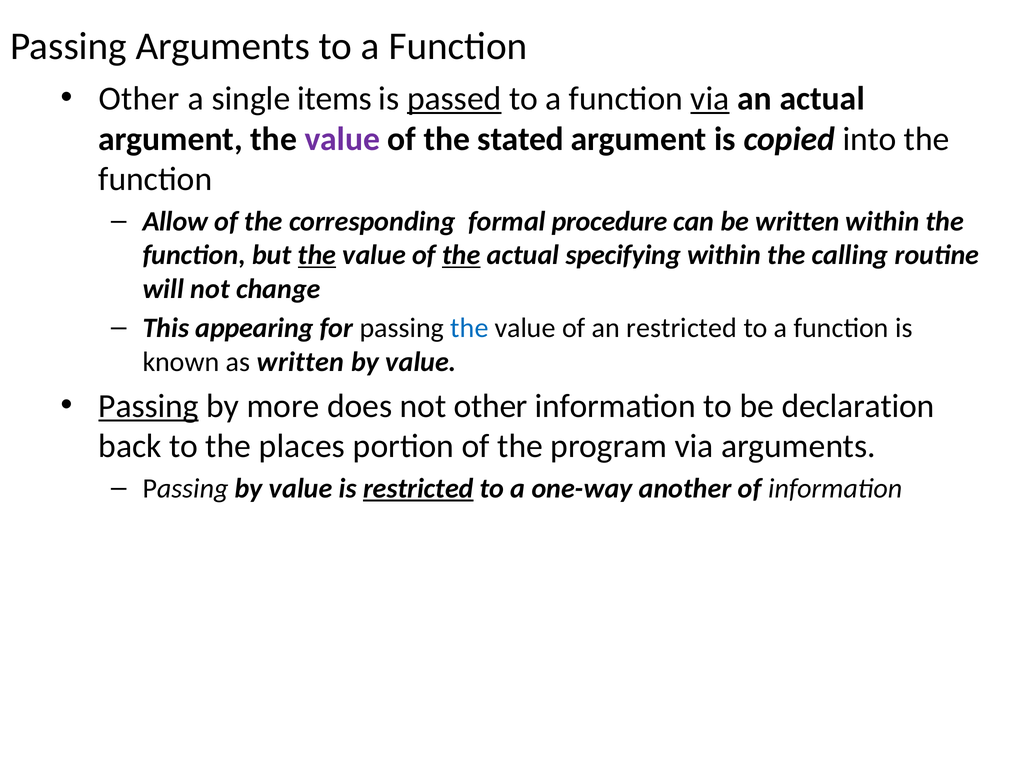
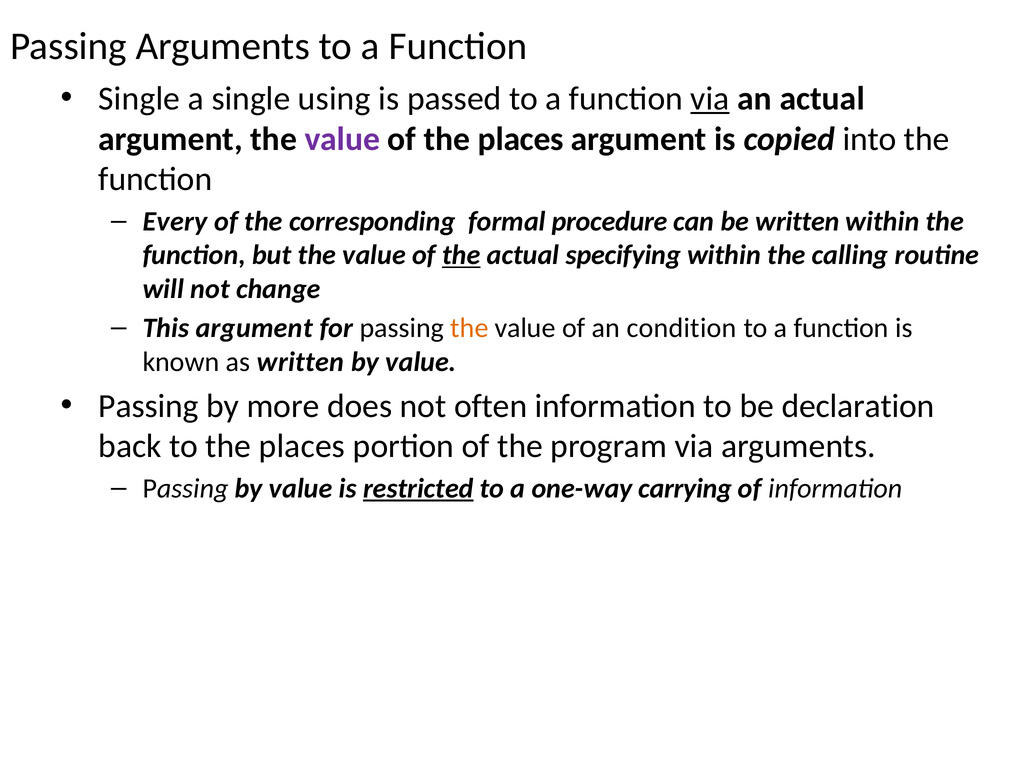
Other: Other -> Single (139, 99)
items: items -> using (334, 99)
passed underline: present -> none (454, 99)
of the stated: stated -> places (521, 139)
Allow: Allow -> Every (175, 221)
the underline: present -> none (317, 255)
This appearing: appearing -> argument (254, 328)
the colour: blue -> orange (469, 328)
an restricted: restricted -> condition (682, 328)
Passing underline: present -> none (149, 406)
not other: other -> often (491, 406)
another: another -> carrying (685, 488)
